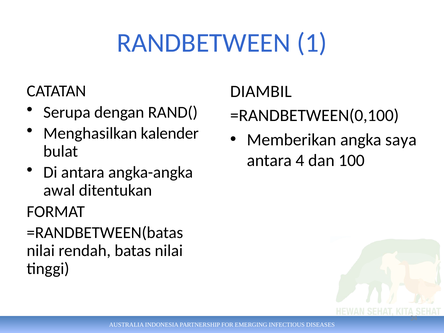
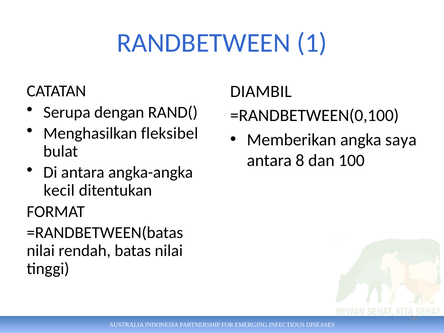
kalender: kalender -> fleksibel (170, 133)
4: 4 -> 8 (300, 160)
awal: awal -> kecil (59, 190)
